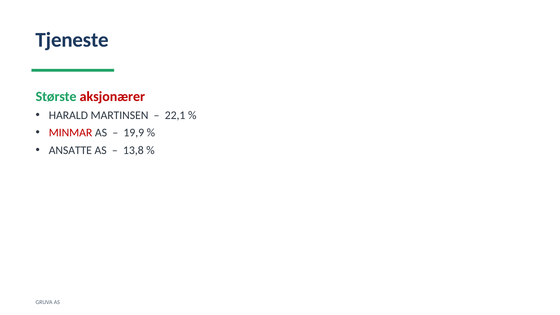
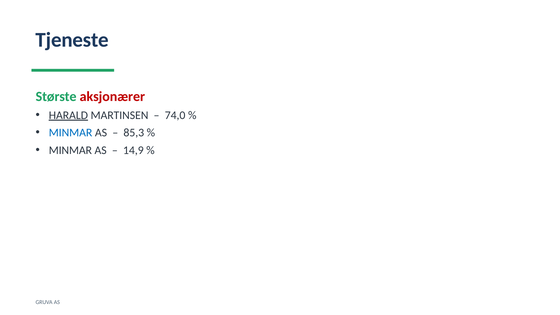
HARALD underline: none -> present (68, 115)
22,1: 22,1 -> 74,0 (175, 115)
MINMAR colour: red -> blue (71, 133)
19,9: 19,9 -> 85,3 (134, 133)
ANSATTE: ANSATTE -> MINMAR (70, 150)
13,8: 13,8 -> 14,9 (133, 150)
